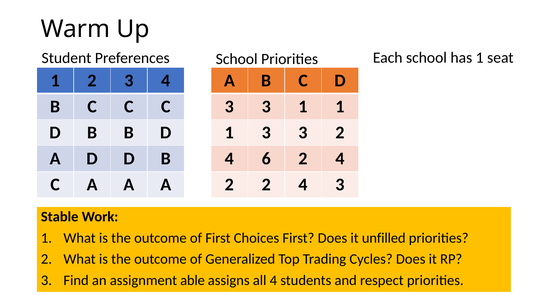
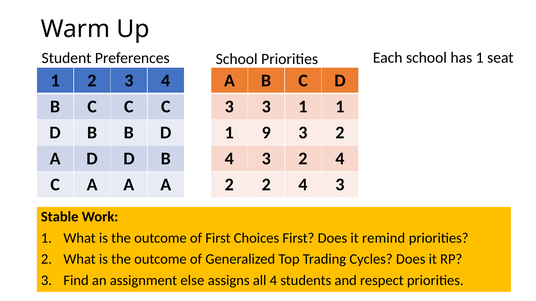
1 3: 3 -> 9 (266, 133)
6: 6 -> 3 (266, 159)
unfilled: unfilled -> remind (384, 238)
able: able -> else (192, 281)
